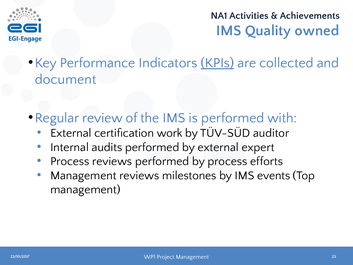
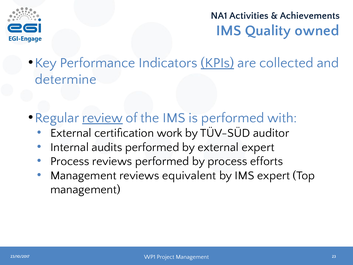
document: document -> determine (66, 79)
review underline: none -> present (102, 118)
milestones: milestones -> equivalent (189, 175)
IMS events: events -> expert (274, 175)
